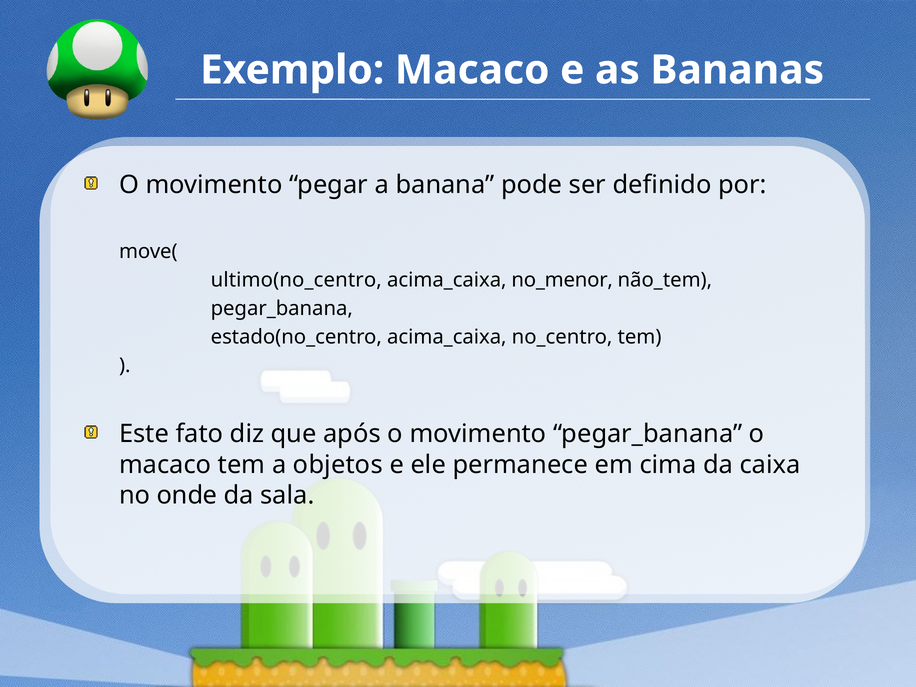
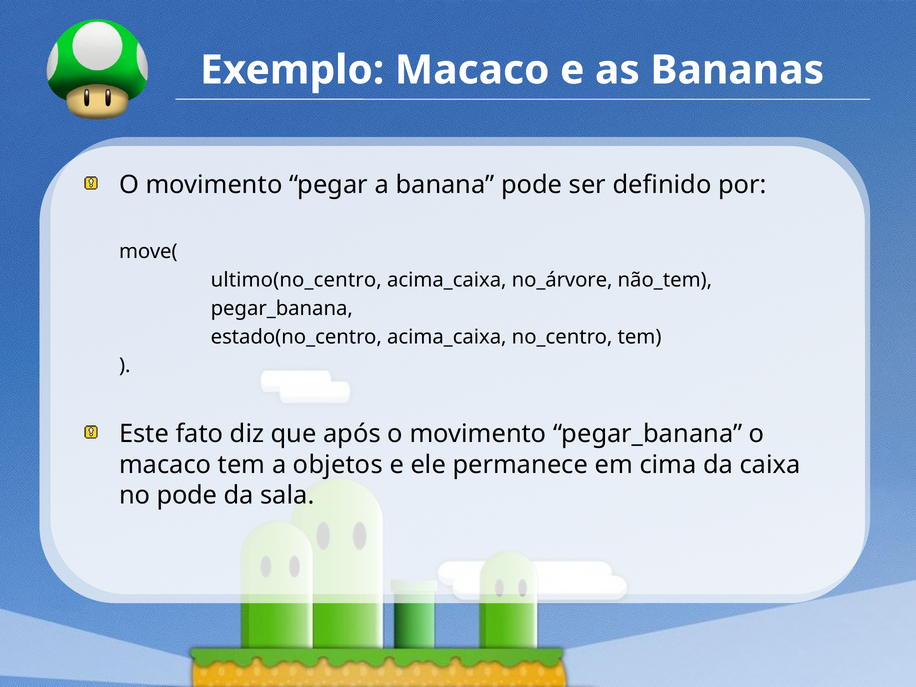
no_menor: no_menor -> no_árvore (562, 280)
no onde: onde -> pode (187, 495)
